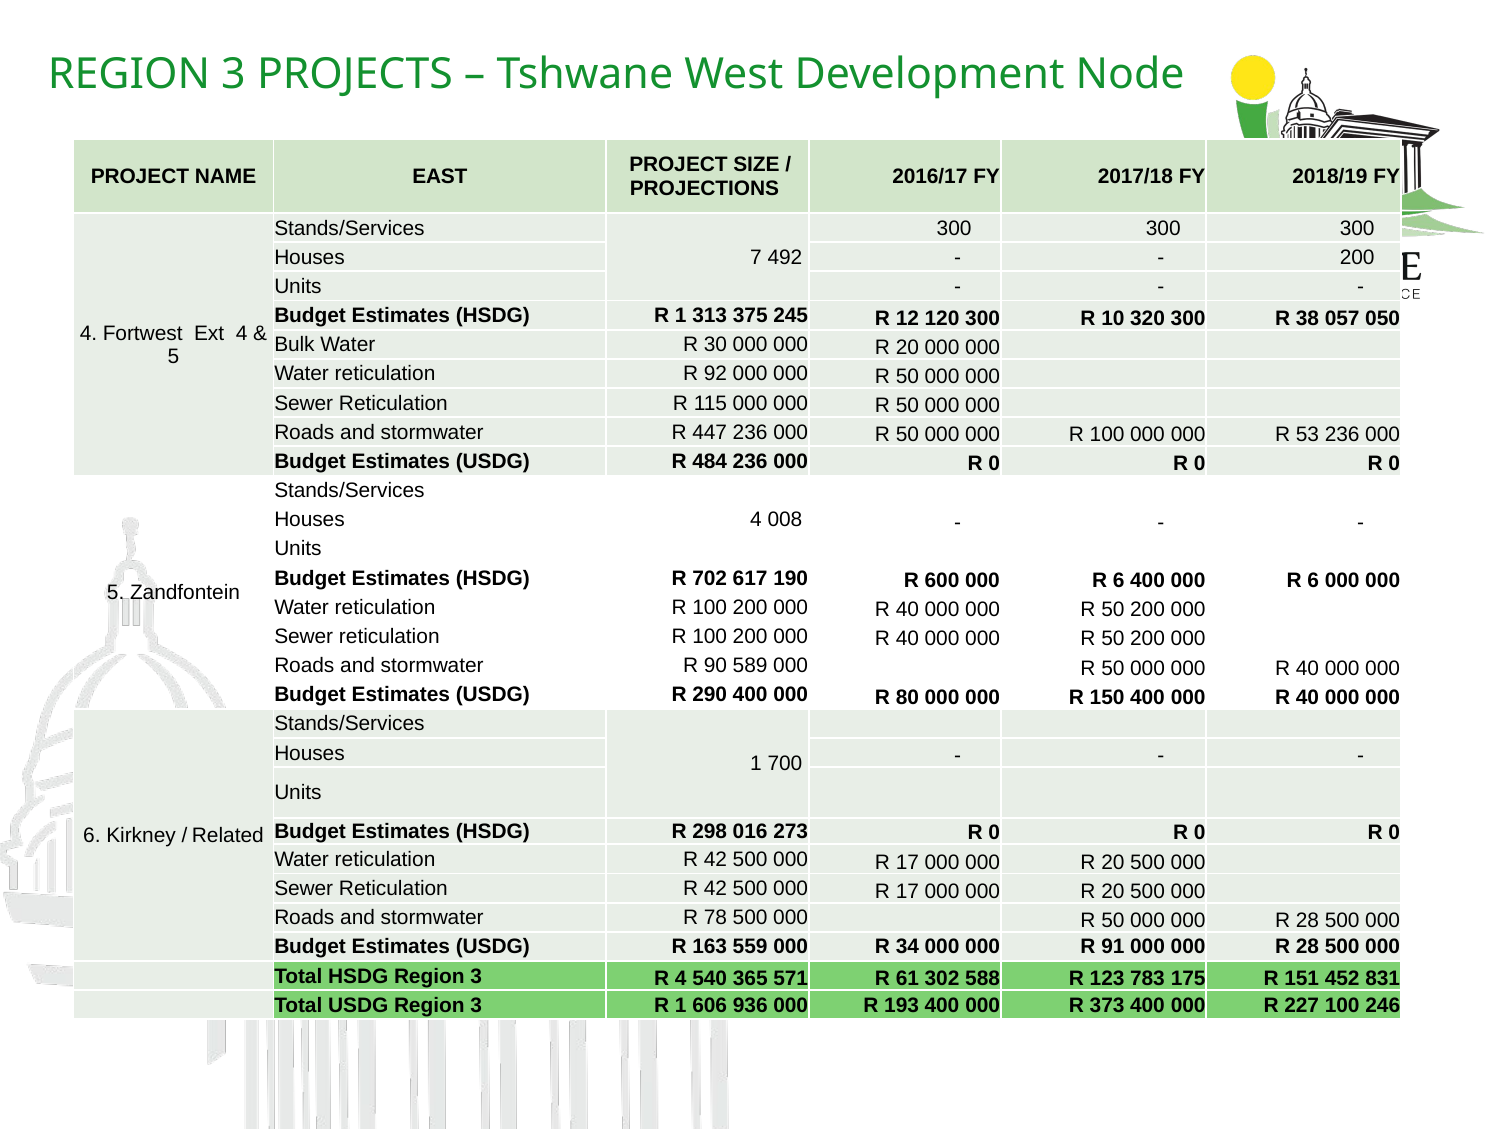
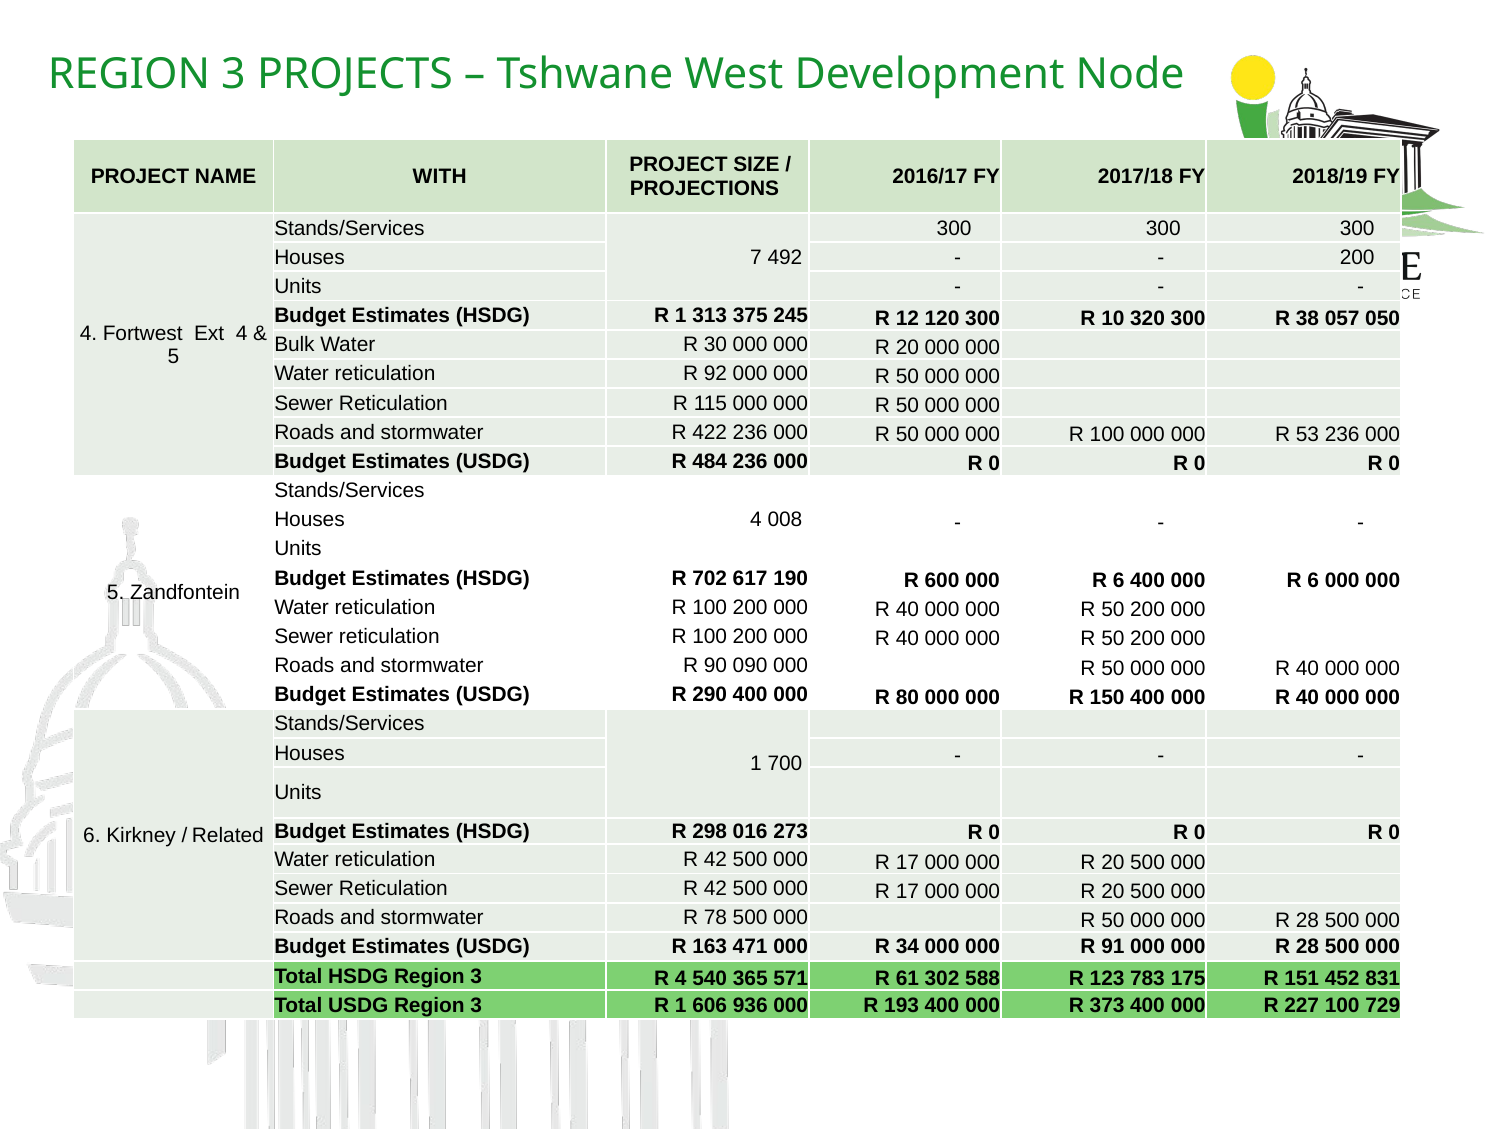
EAST: EAST -> WITH (440, 177)
447: 447 -> 422 (710, 432)
589: 589 -> 090 (750, 665)
559: 559 -> 471 (750, 947)
246: 246 -> 729 (1383, 1005)
